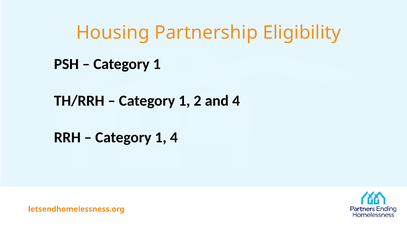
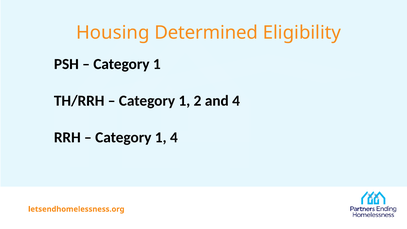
Partnership: Partnership -> Determined (206, 33)
